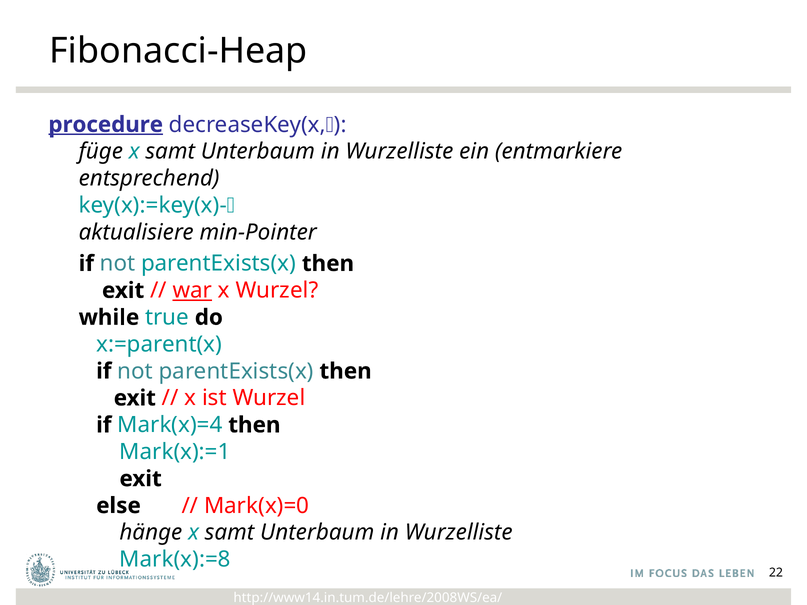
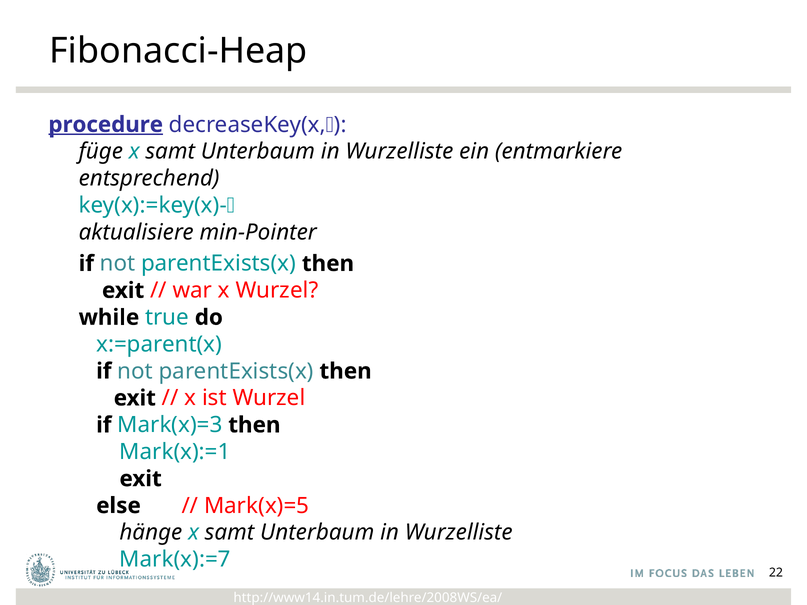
war underline: present -> none (192, 291)
Mark(x)=4: Mark(x)=4 -> Mark(x)=3 (170, 425)
Mark(x)=0: Mark(x)=0 -> Mark(x)=5 (257, 506)
Mark(x):=8: Mark(x):=8 -> Mark(x):=7 (175, 560)
